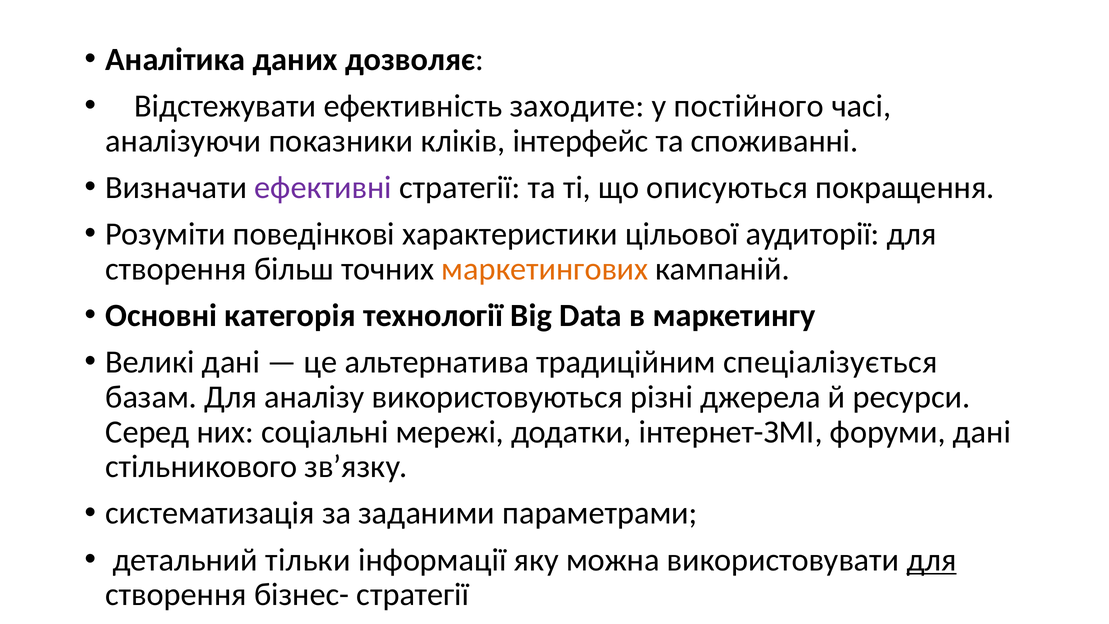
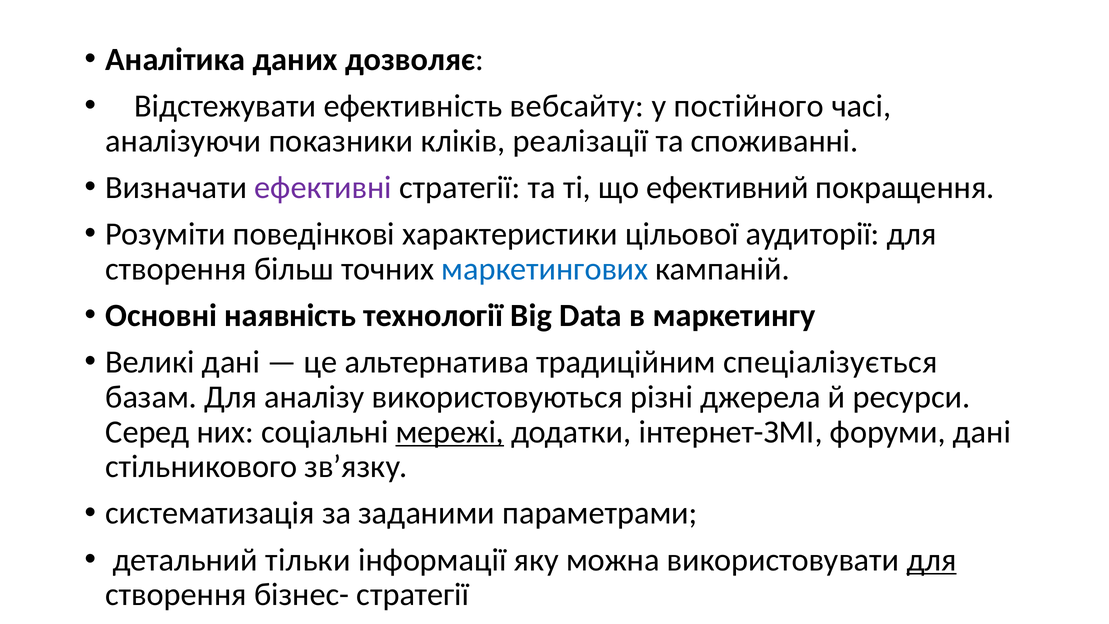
заходите: заходите -> вебсайту (577, 106)
інтерфейс: інтерфейс -> реалізації (580, 141)
описуються: описуються -> ефективний (727, 187)
маркетингових colour: orange -> blue (545, 269)
категорія: категорія -> наявність (290, 315)
мережі underline: none -> present (450, 432)
